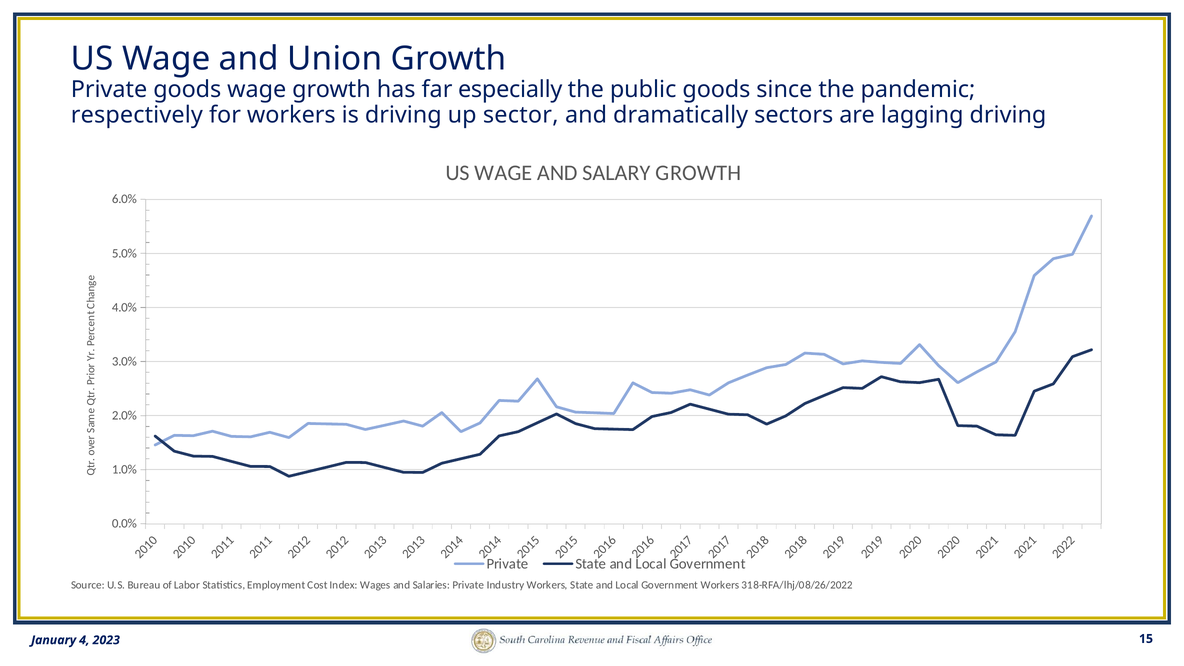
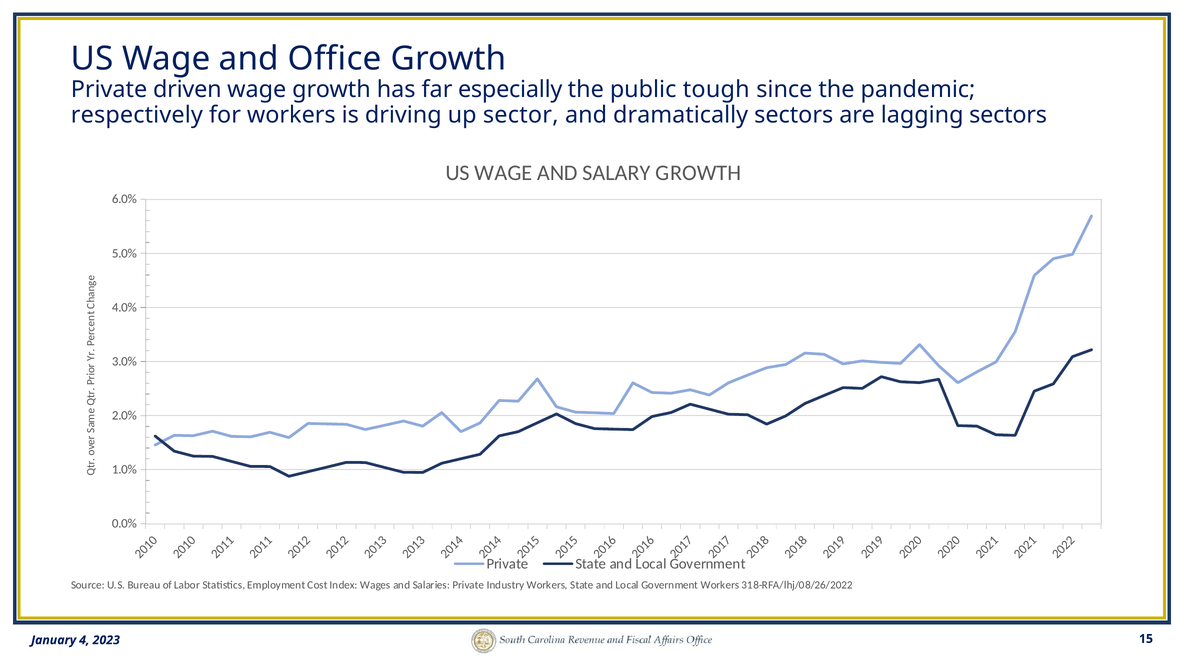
Union: Union -> Office (335, 59)
Private goods: goods -> driven (187, 89)
public goods: goods -> tough (716, 89)
lagging driving: driving -> sectors (1008, 115)
